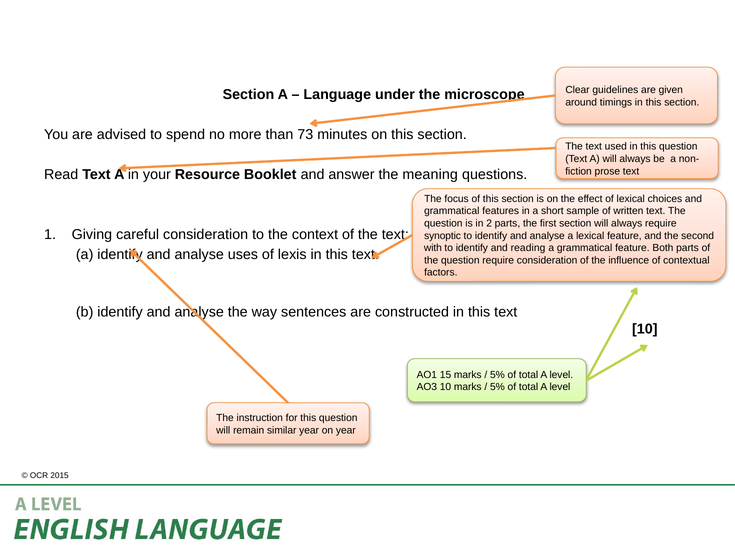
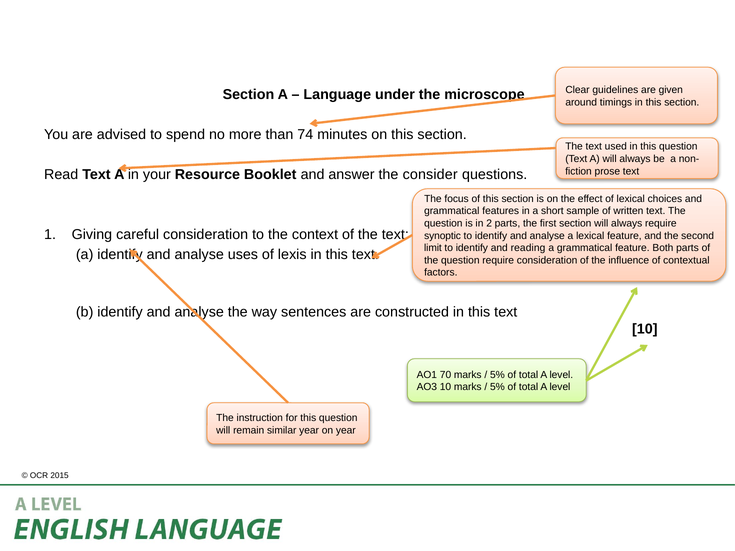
73: 73 -> 74 (305, 134)
meaning: meaning -> consider (430, 175)
with: with -> limit (433, 248)
15: 15 -> 70 (446, 375)
